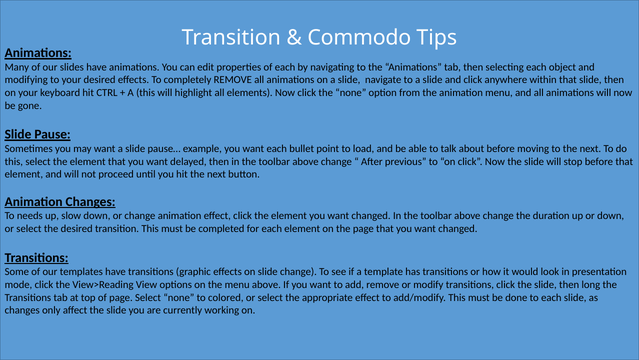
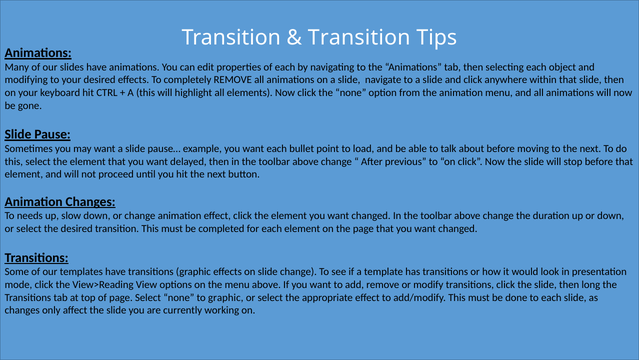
Commodo: Commodo -> Transition (359, 38)
to colored: colored -> graphic (226, 297)
